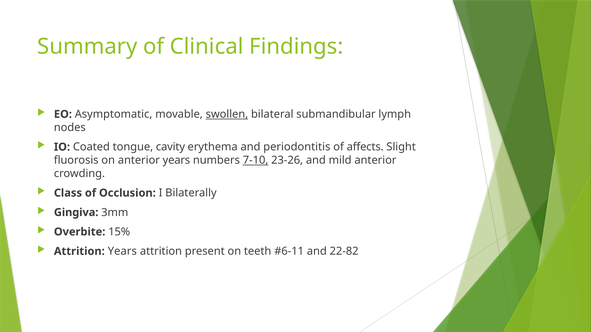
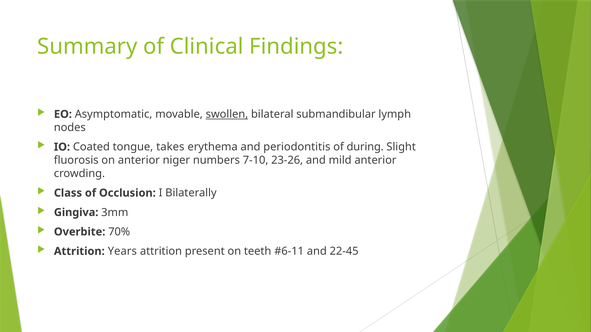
cavity: cavity -> takes (170, 147)
affects: affects -> during (365, 147)
anterior years: years -> niger (176, 160)
7-10 underline: present -> none (256, 160)
15%: 15% -> 70% (119, 232)
22-82: 22-82 -> 22-45 (344, 252)
